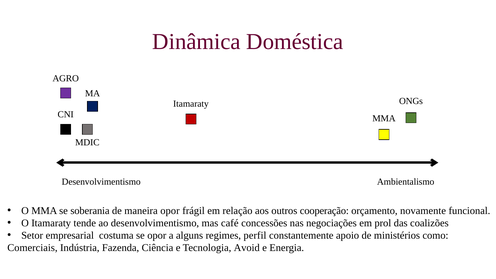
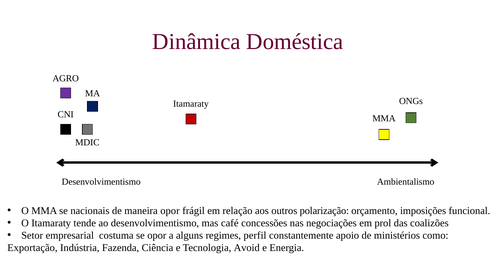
soberania: soberania -> nacionais (90, 211)
cooperação: cooperação -> polarização (324, 211)
novamente: novamente -> imposições (423, 211)
Comerciais: Comerciais -> Exportação (32, 248)
